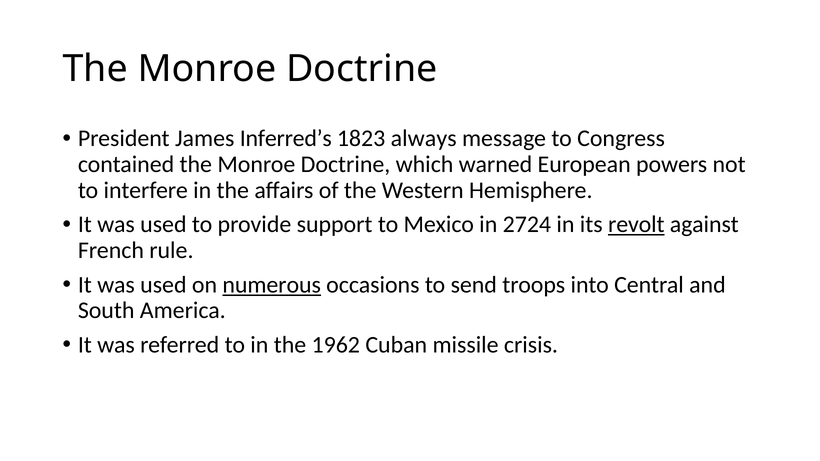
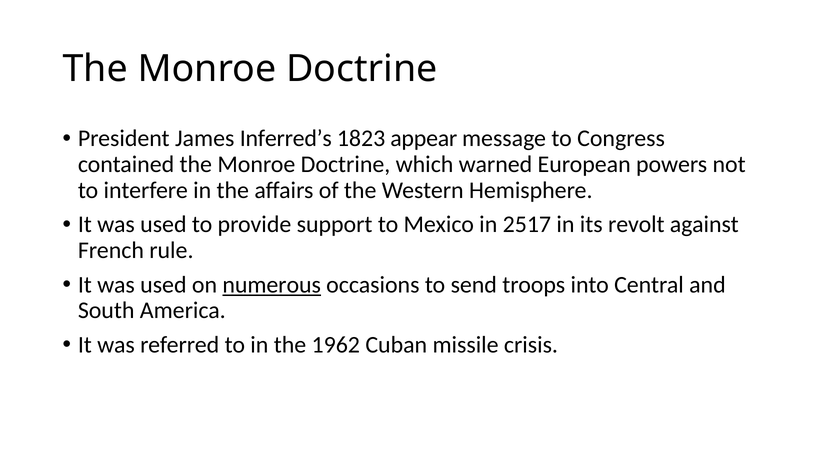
always: always -> appear (424, 139)
2724: 2724 -> 2517 (527, 225)
revolt underline: present -> none (636, 225)
